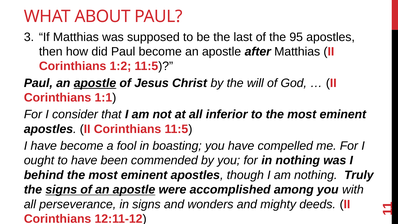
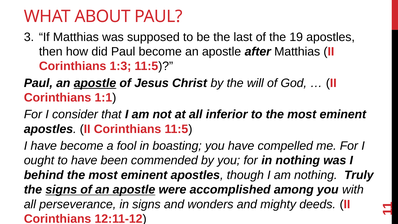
95: 95 -> 19 (296, 37)
1:2: 1:2 -> 1:3 (120, 66)
